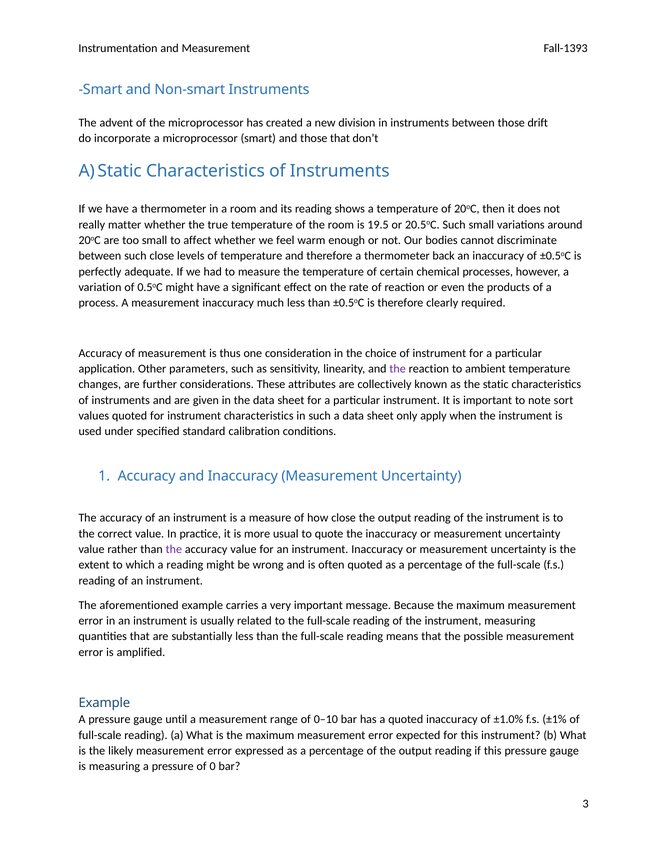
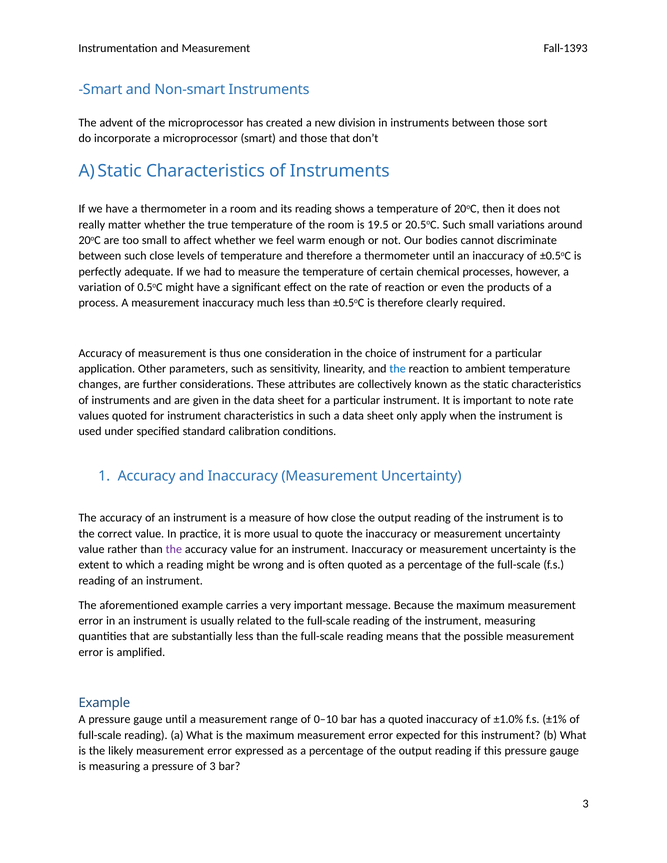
drift: drift -> sort (538, 123)
thermometer back: back -> until (444, 256)
the colour: purple -> blue (398, 369)
note sort: sort -> rate (564, 400)
of 0: 0 -> 3 (213, 767)
